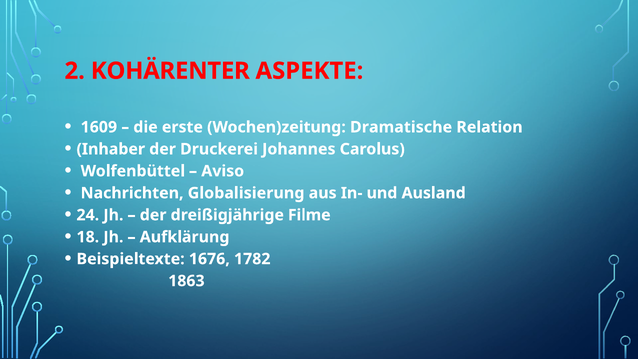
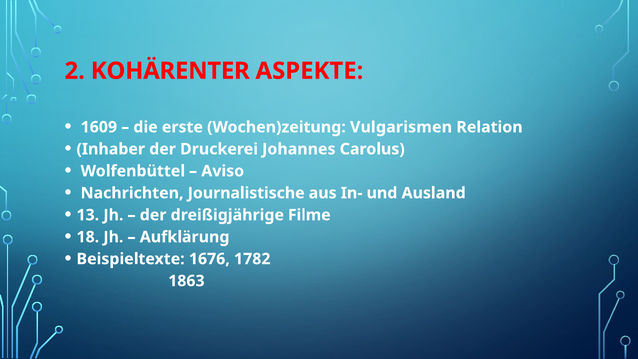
Dramatische: Dramatische -> Vulgarismen (401, 127)
Globalisierung: Globalisierung -> Journalistische (246, 193)
24: 24 -> 13 (88, 215)
